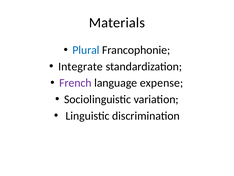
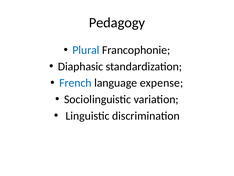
Materials: Materials -> Pedagogy (117, 23)
Integrate: Integrate -> Diaphasic (81, 66)
French colour: purple -> blue (75, 83)
